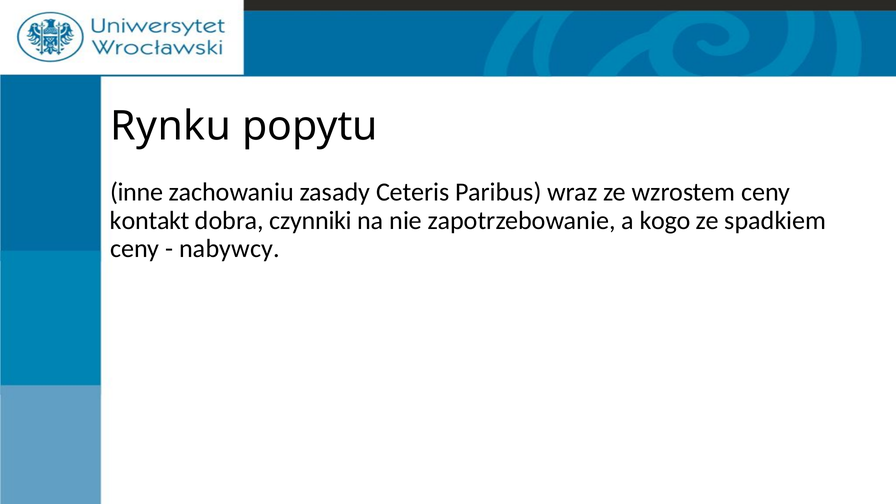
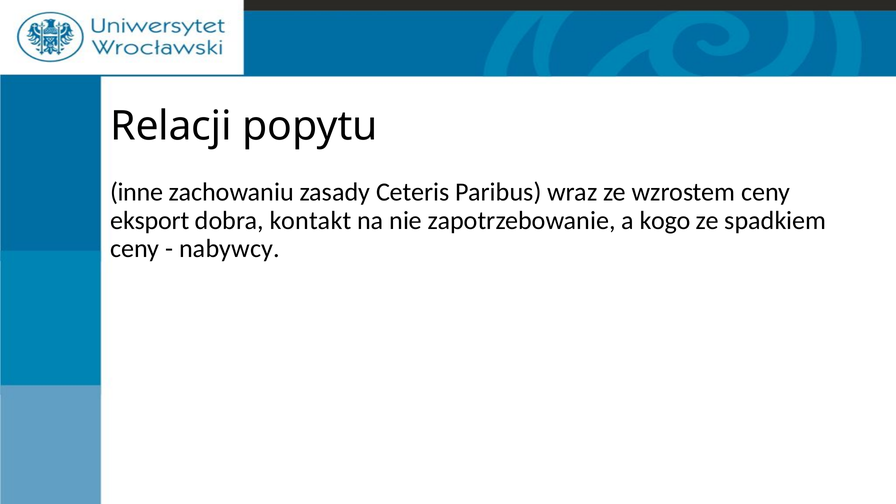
Rynku: Rynku -> Relacji (171, 126)
kontakt: kontakt -> eksport (150, 221)
czynniki: czynniki -> kontakt (310, 221)
